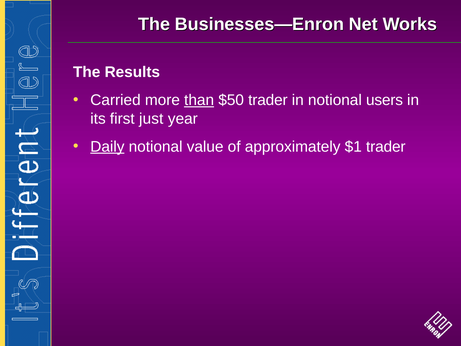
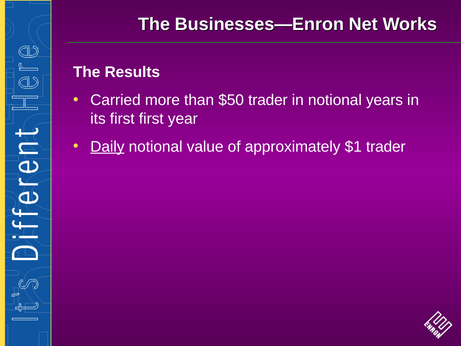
than underline: present -> none (199, 100)
users: users -> years (385, 100)
first just: just -> first (151, 119)
